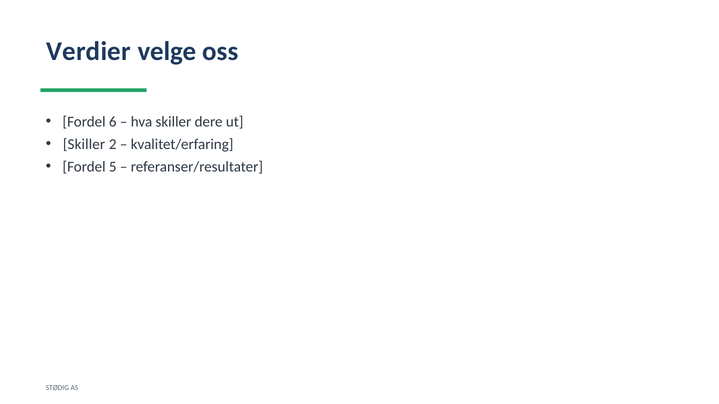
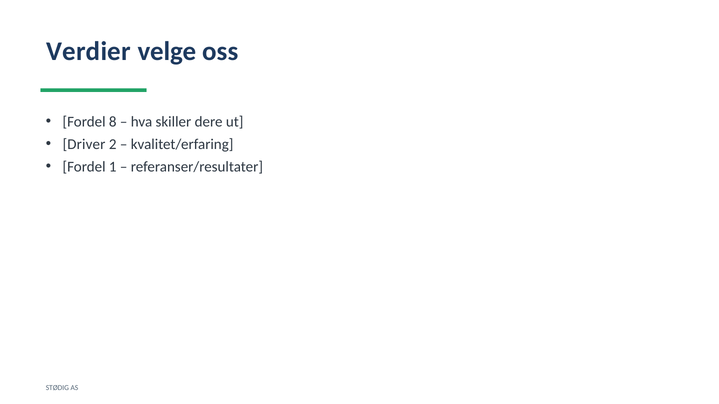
6: 6 -> 8 (113, 122)
Skiller: Skiller -> Driver (84, 144)
5: 5 -> 1 (113, 167)
